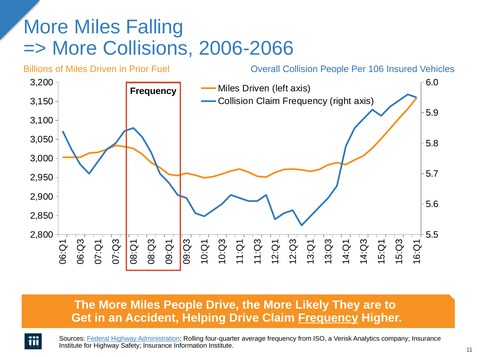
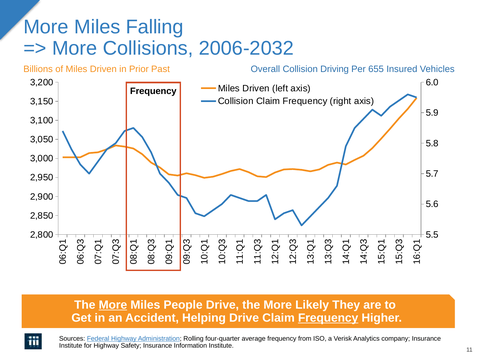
2006-2066: 2006-2066 -> 2006-2032 (246, 48)
Fuel: Fuel -> Past (161, 69)
Collision People: People -> Driving (335, 69)
106: 106 -> 655 (376, 69)
More underline: none -> present (113, 306)
